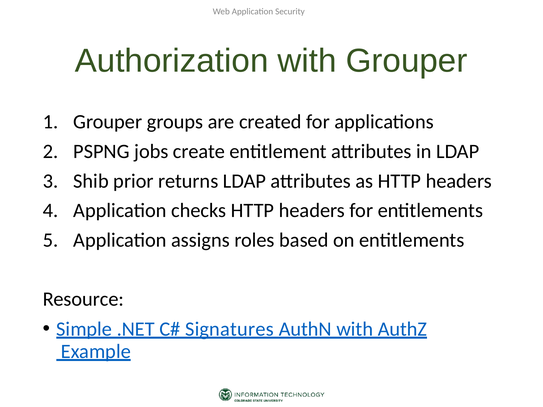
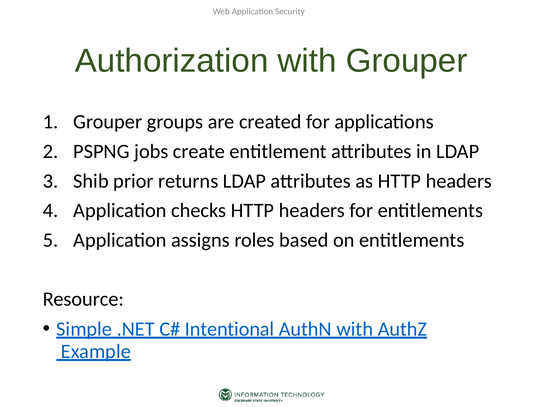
Signatures: Signatures -> Intentional (230, 329)
